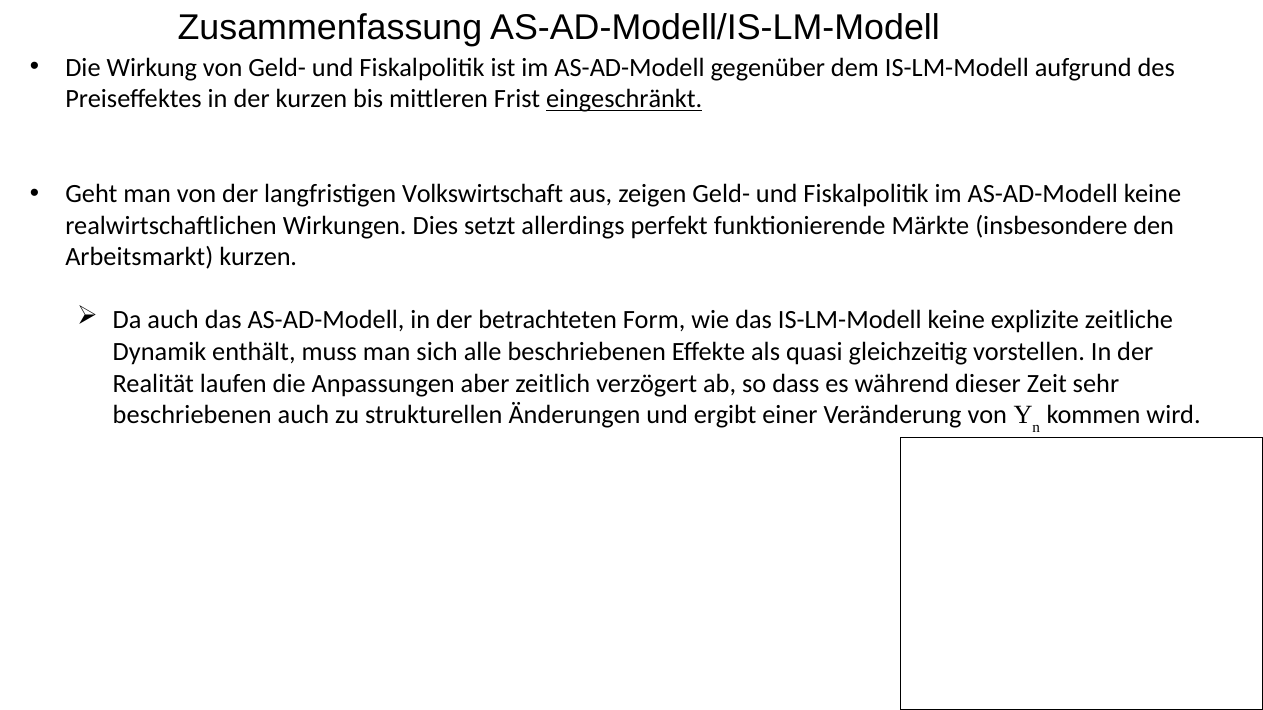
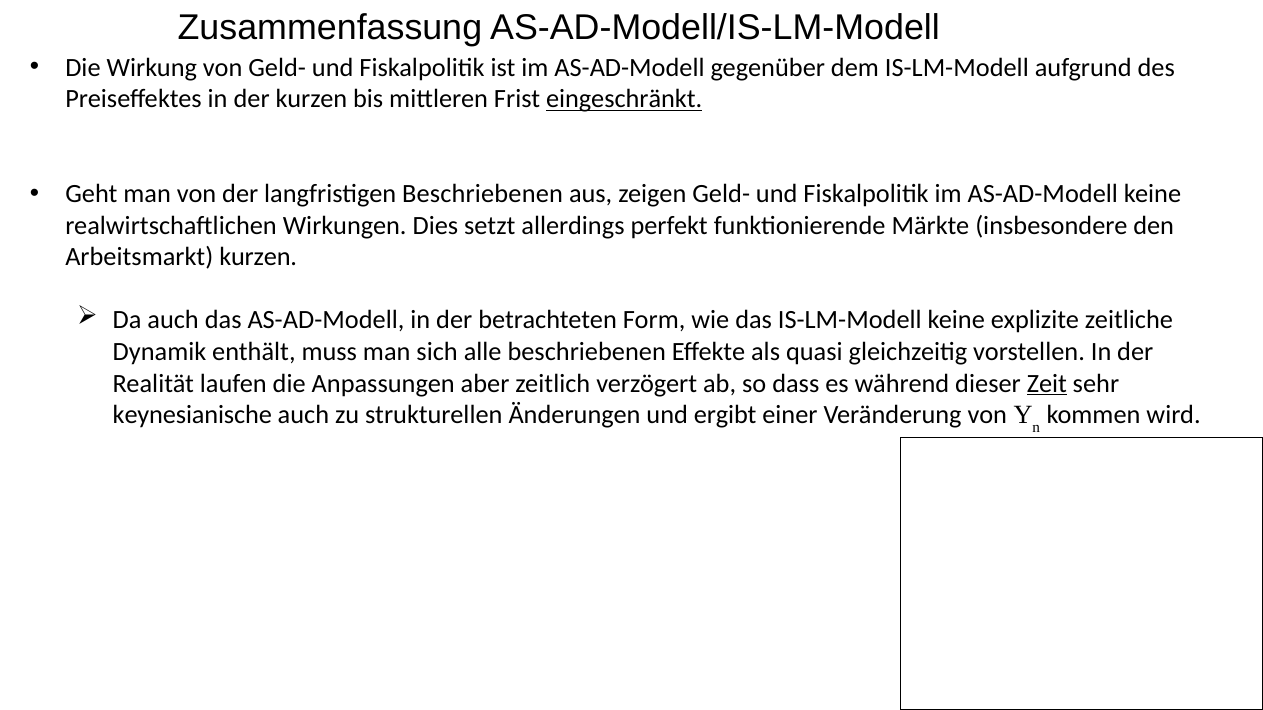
langfristigen Volkswirtschaft: Volkswirtschaft -> Beschriebenen (482, 194)
Zeit underline: none -> present (1047, 384)
beschriebenen: beschriebenen -> keynesianische (192, 415)
